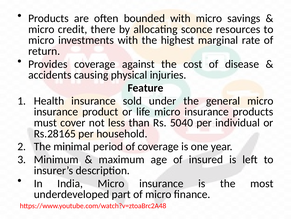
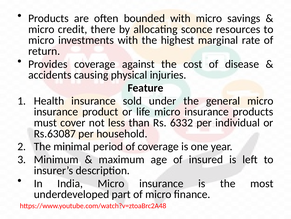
5040: 5040 -> 6332 (181, 122)
Rs.28165: Rs.28165 -> Rs.63087 (55, 133)
